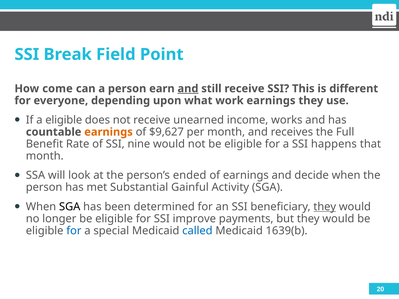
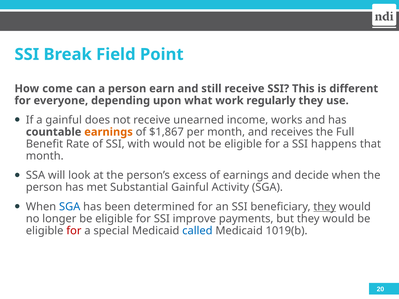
and underline: present -> none (188, 89)
work earnings: earnings -> regularly (271, 101)
a eligible: eligible -> gainful (64, 120)
$9,627: $9,627 -> $1,867 (166, 132)
nine: nine -> with (139, 144)
ended: ended -> excess (190, 175)
SGA colour: black -> blue (70, 207)
for colour: blue -> red (74, 231)
1639(b: 1639(b -> 1019(b (287, 231)
